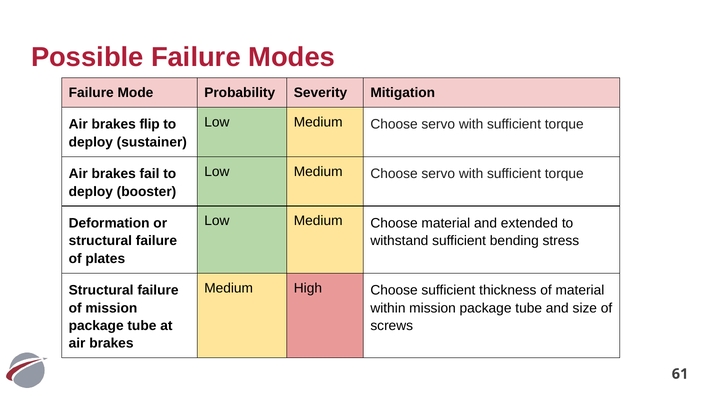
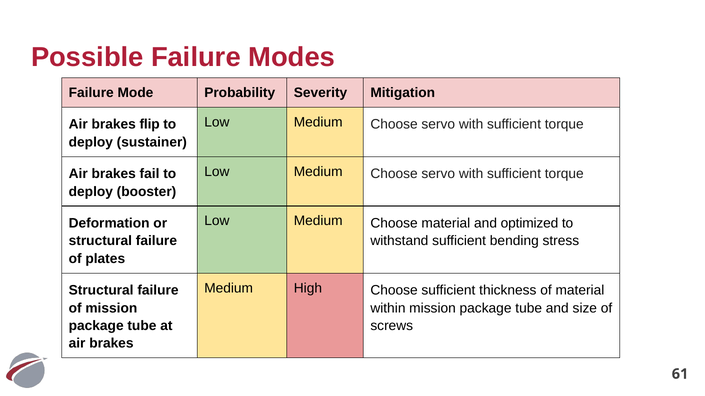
extended: extended -> optimized (530, 224)
